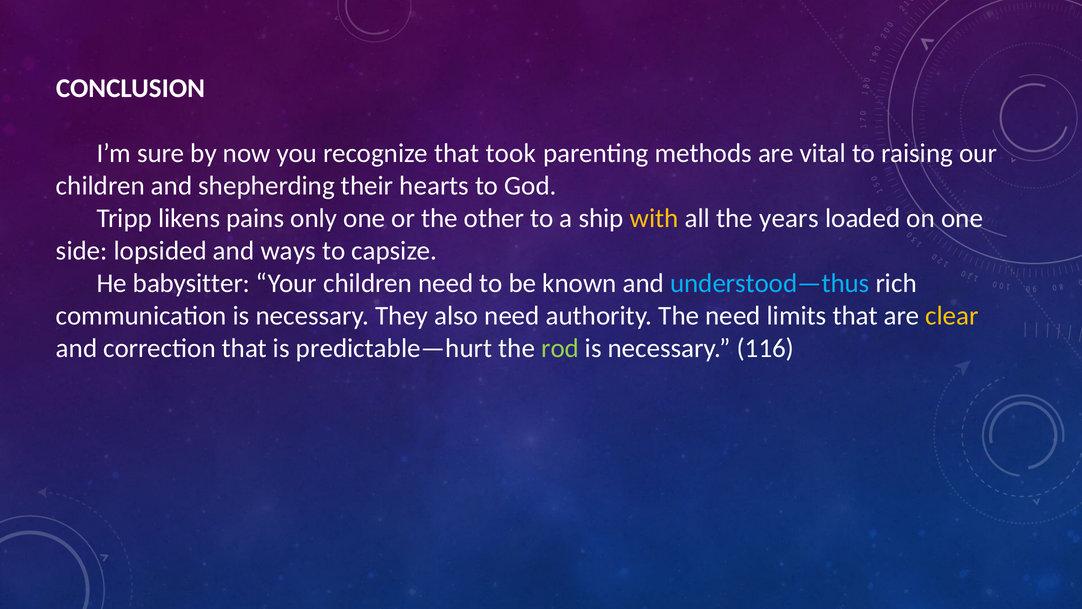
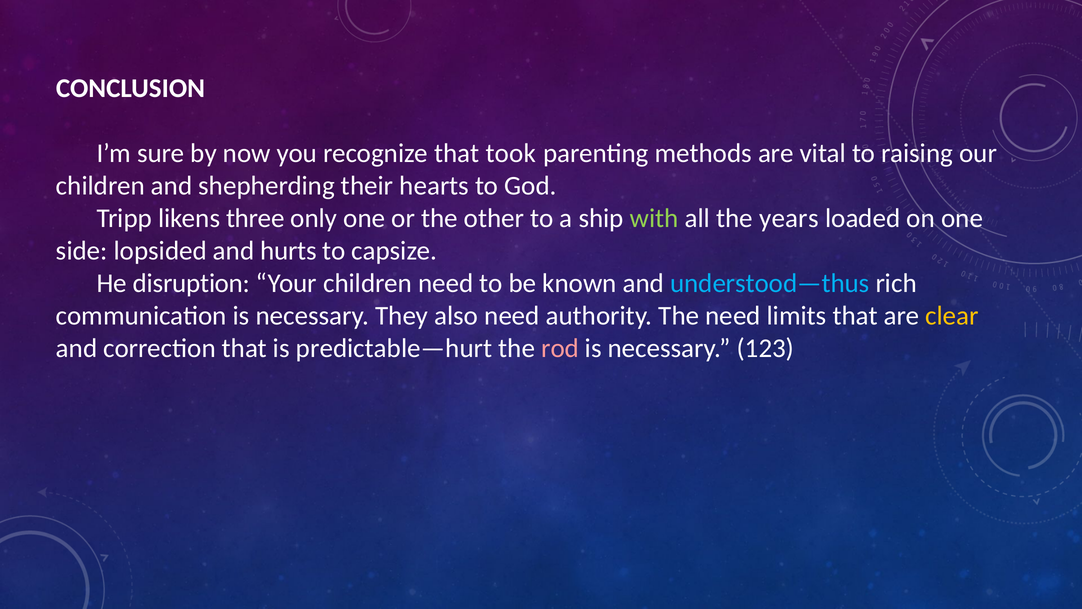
pains: pains -> three (255, 218)
with colour: yellow -> light green (654, 218)
ways: ways -> hurts (288, 251)
babysitter: babysitter -> disruption (192, 283)
rod colour: light green -> pink (560, 348)
116: 116 -> 123 (765, 348)
